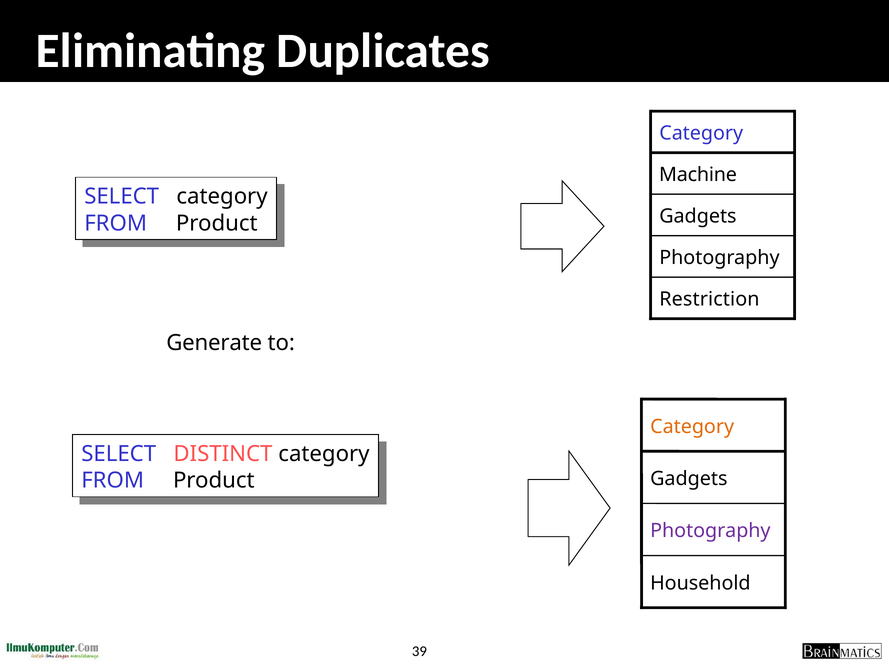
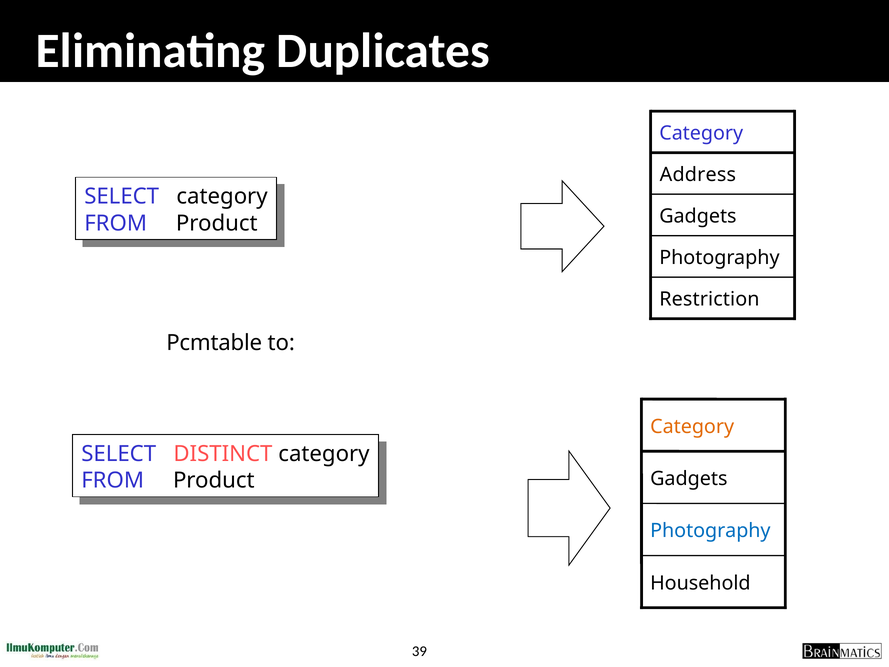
Machine: Machine -> Address (698, 175)
Generate: Generate -> Pcmtable (214, 343)
Photography colour: purple -> blue (710, 531)
